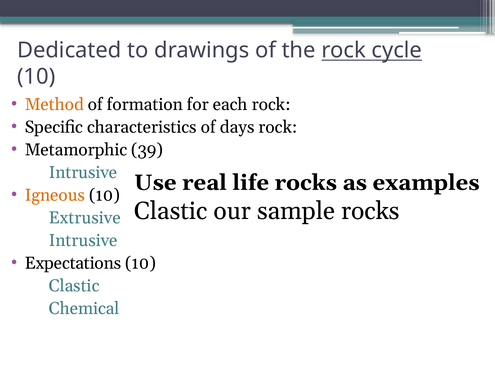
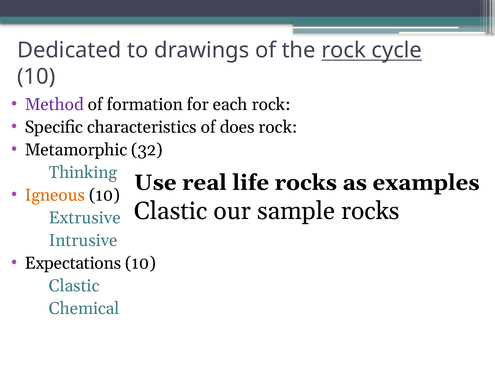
Method colour: orange -> purple (54, 105)
days: days -> does (237, 127)
39: 39 -> 32 (147, 150)
Intrusive: Intrusive -> Thinking (83, 173)
